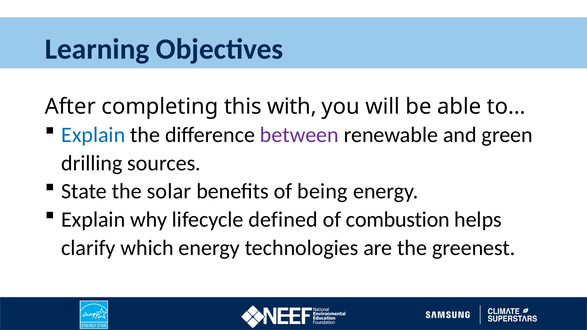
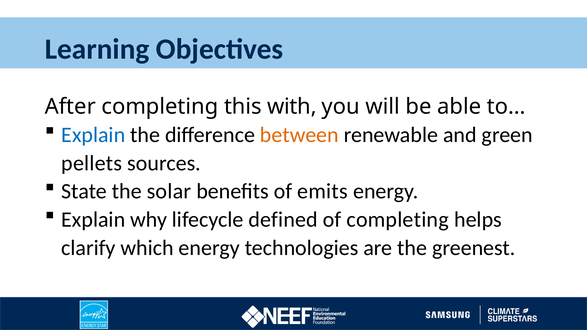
between colour: purple -> orange (299, 135)
drilling: drilling -> pellets (92, 163)
being: being -> emits (322, 191)
of combustion: combustion -> completing (398, 220)
